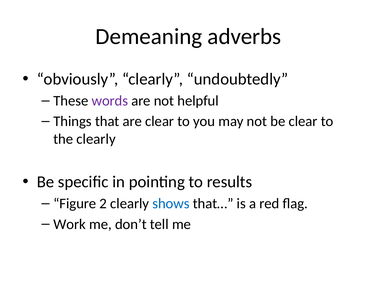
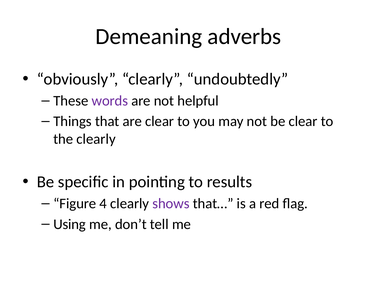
2: 2 -> 4 (103, 203)
shows colour: blue -> purple (171, 203)
Work: Work -> Using (70, 224)
